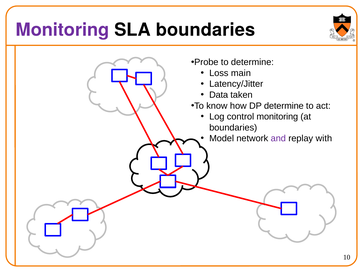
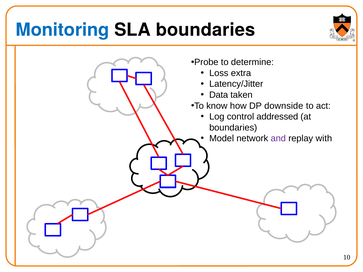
Monitoring colour: purple -> blue (62, 30)
main: main -> extra (241, 73)
DP determine: determine -> downside (284, 106)
control monitoring: monitoring -> addressed (277, 117)
